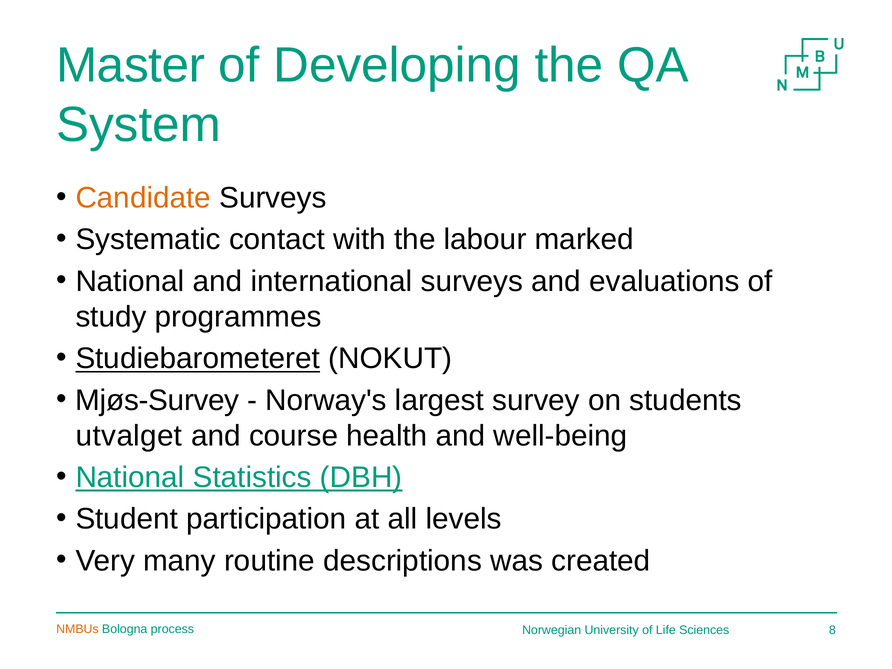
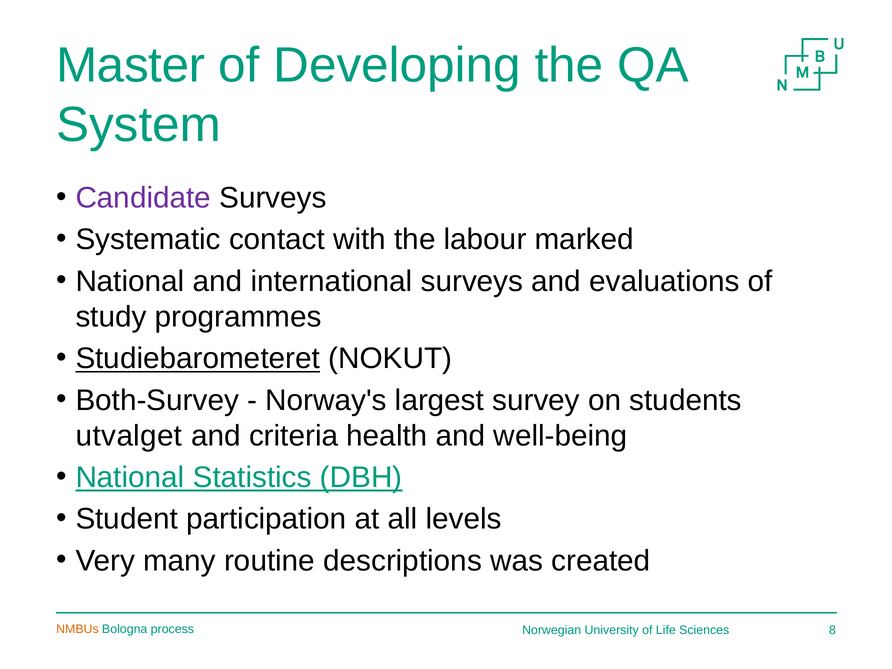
Candidate colour: orange -> purple (143, 198)
Mjøs-Survey: Mjøs-Survey -> Both-Survey (157, 400)
course: course -> criteria (294, 436)
